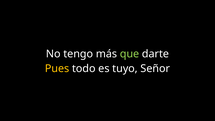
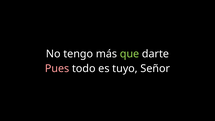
Pues colour: yellow -> pink (57, 69)
